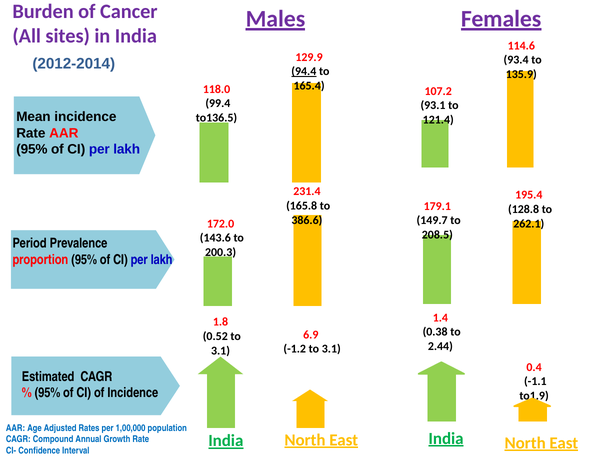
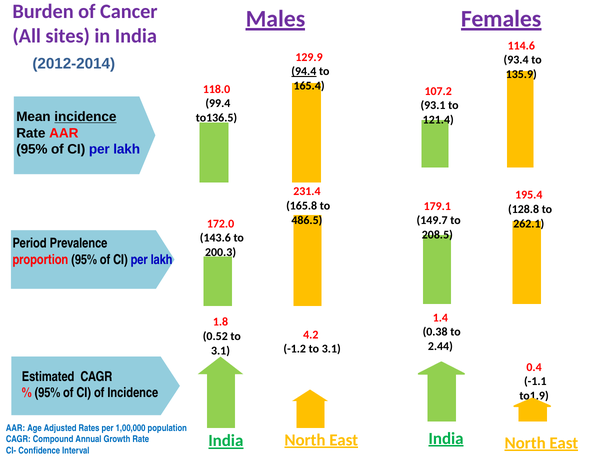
incidence underline: none -> present (85, 117)
386.6: 386.6 -> 486.5 (307, 220)
6.9: 6.9 -> 4.2 (311, 334)
